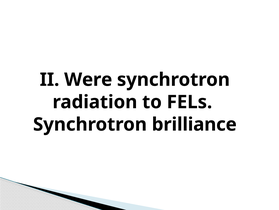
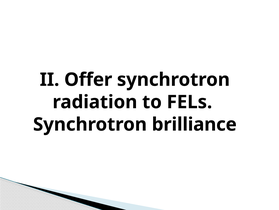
Were: Were -> Offer (88, 79)
